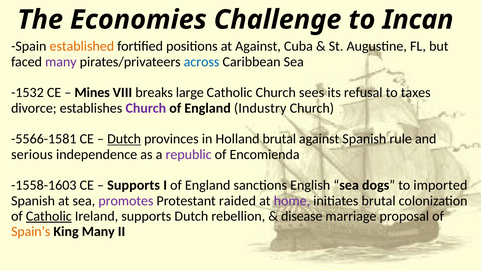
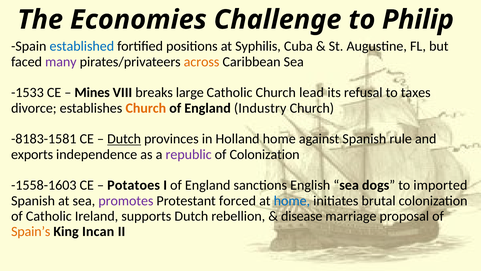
Incan: Incan -> Philip (418, 20)
established colour: orange -> blue (82, 46)
at Against: Against -> Syphilis (258, 46)
across colour: blue -> orange (202, 62)
-1532: -1532 -> -1533 (27, 92)
sees: sees -> lead (312, 92)
Church colour: purple -> orange (146, 108)
-5566-1581: -5566-1581 -> -8183-1581 (44, 139)
Holland brutal: brutal -> home (279, 139)
serious: serious -> exports (32, 154)
of Encomienda: Encomienda -> Colonization (265, 154)
Supports: Supports -> Potatoes (134, 185)
raided: raided -> forced (237, 200)
home colour: purple -> blue (292, 200)
Catholic underline: present -> none (49, 216)
King Many: Many -> Incan (98, 231)
